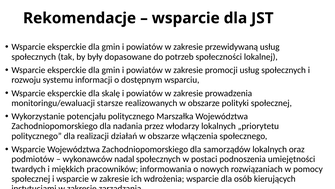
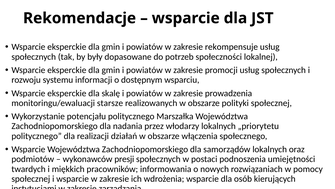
przewidywaną: przewidywaną -> rekompensuje (231, 47)
nadal: nadal -> presji (124, 159)
